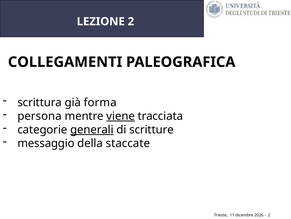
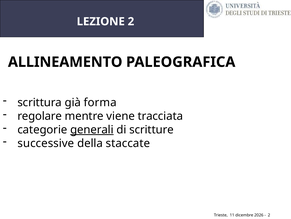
COLLEGAMENTI: COLLEGAMENTI -> ALLINEAMENTO (65, 62)
persona: persona -> regolare (40, 116)
viene underline: present -> none (121, 116)
messaggio: messaggio -> successive (46, 143)
